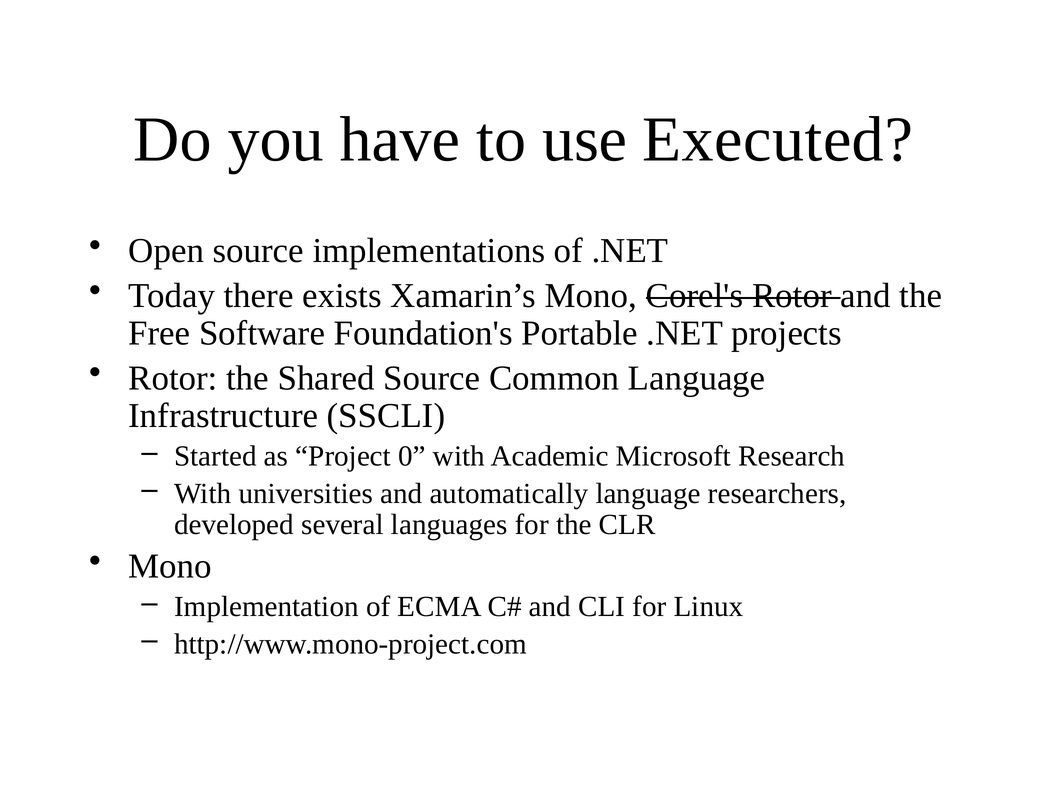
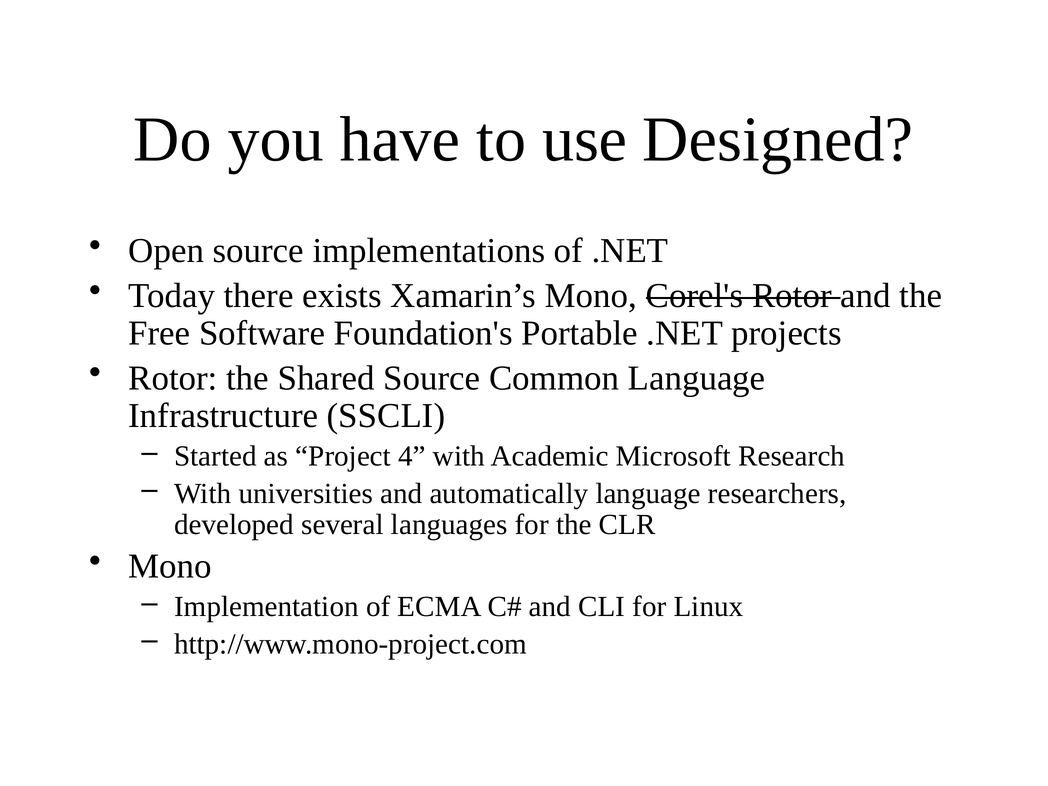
Executed: Executed -> Designed (778, 140)
0: 0 -> 4 (412, 456)
